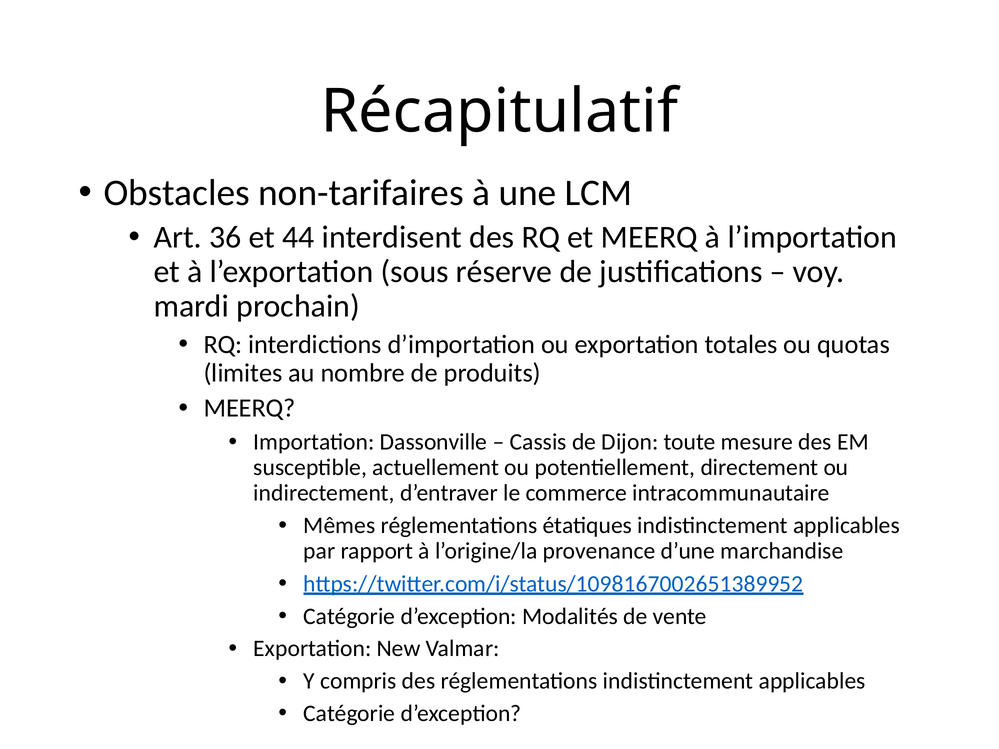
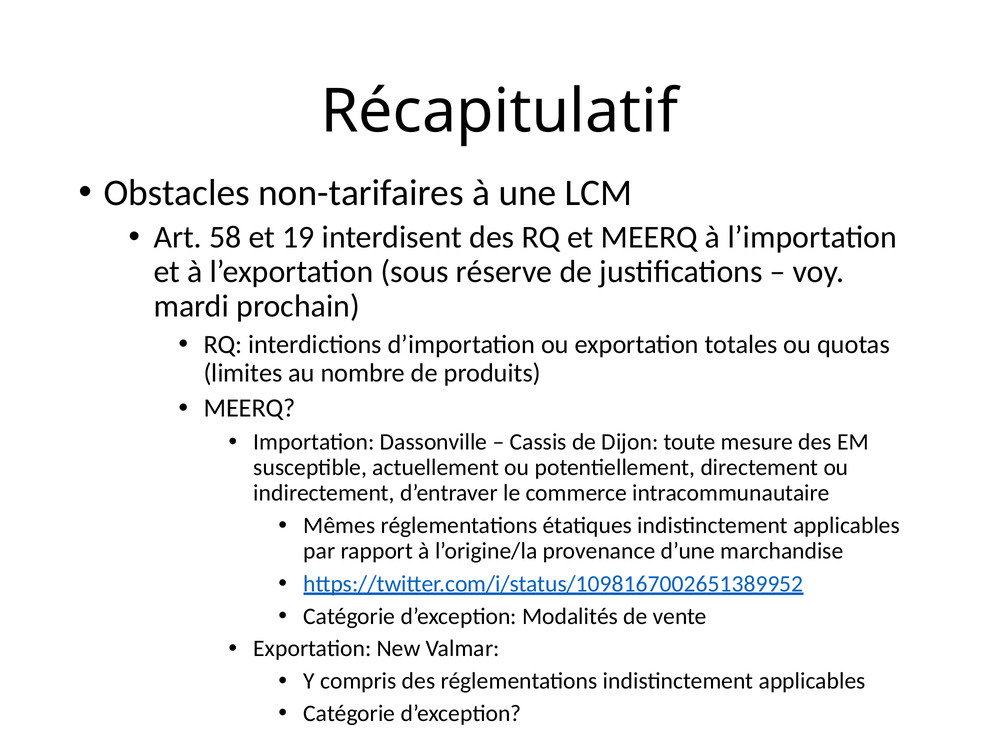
36: 36 -> 58 (225, 237)
44: 44 -> 19 (298, 237)
